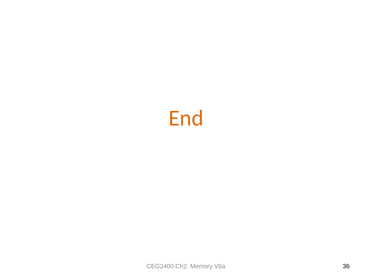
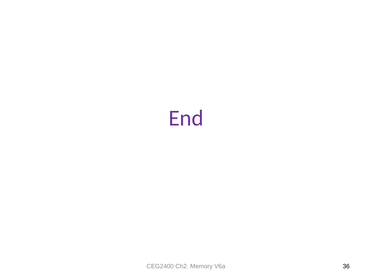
End colour: orange -> purple (186, 118)
